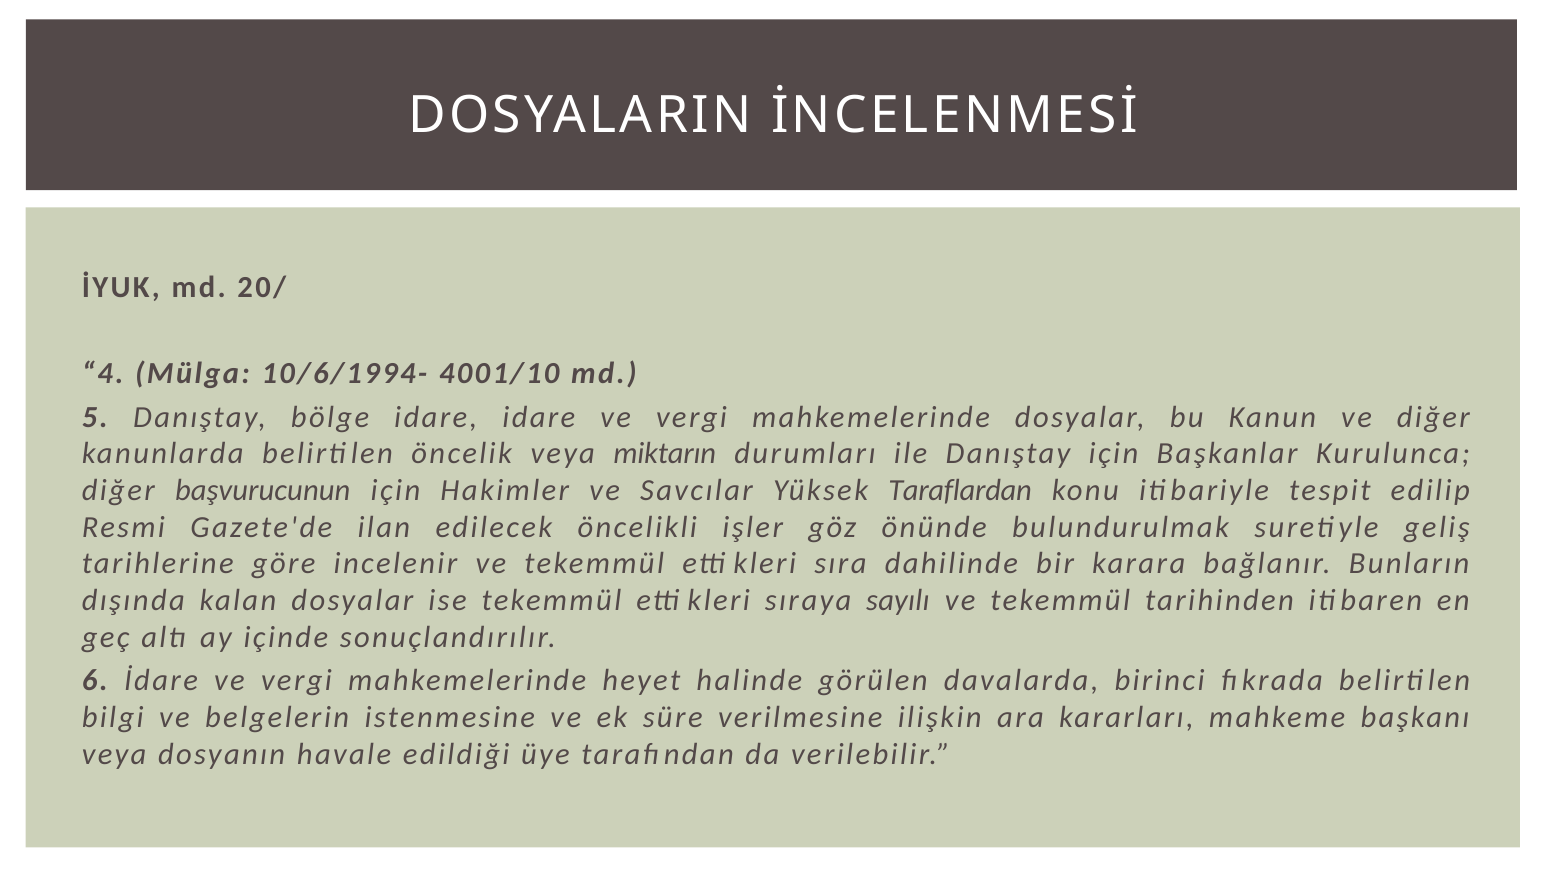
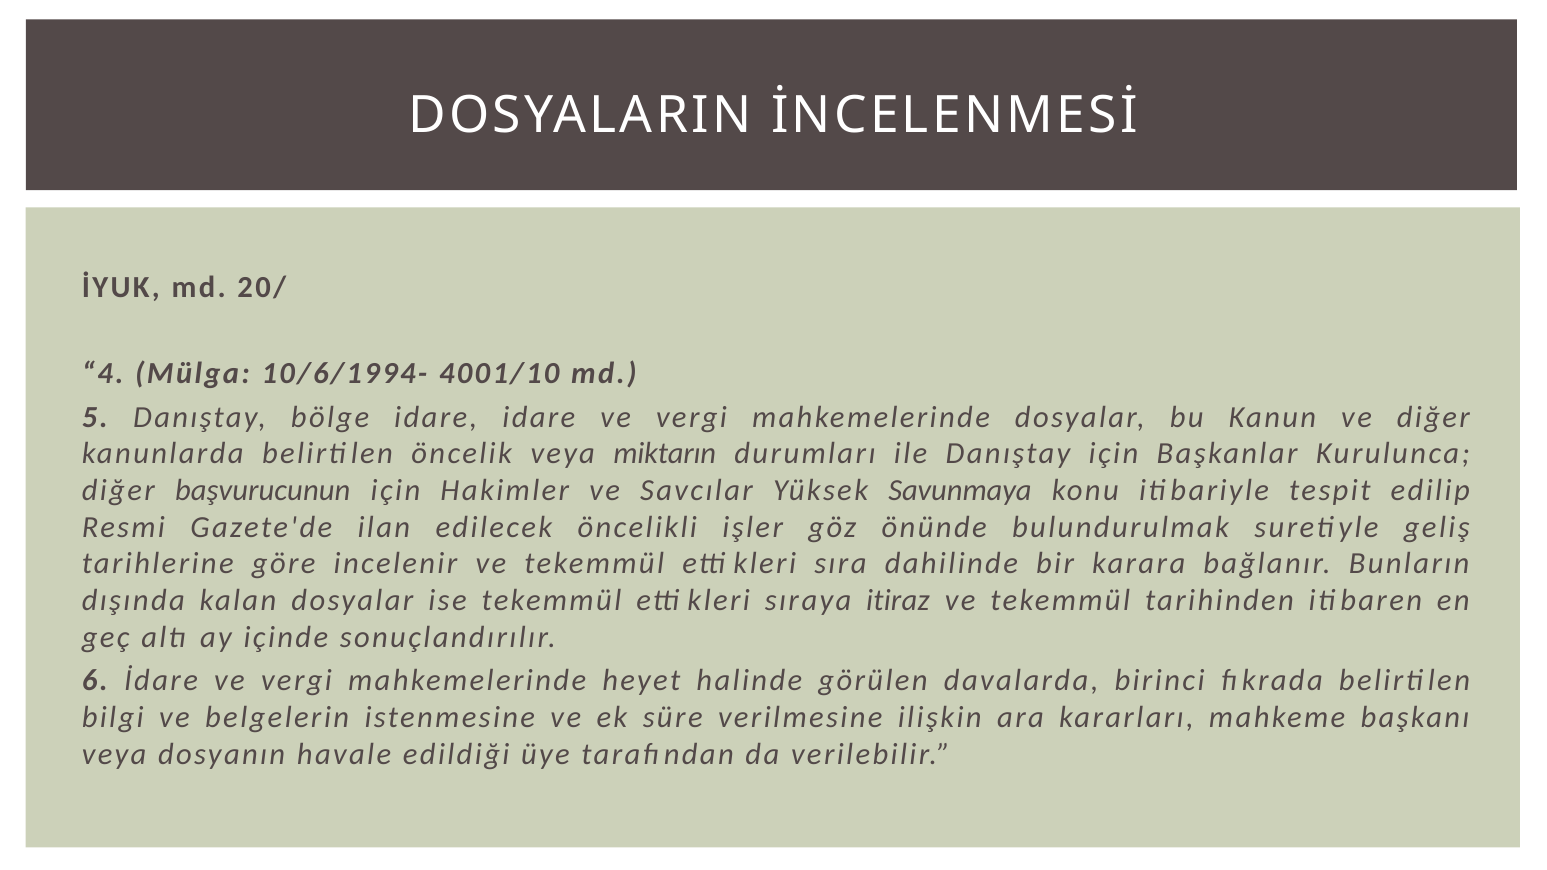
Taraflardan: Taraflardan -> Savunmaya (960, 491)
sayılı: sayılı -> itiraz (898, 601)
